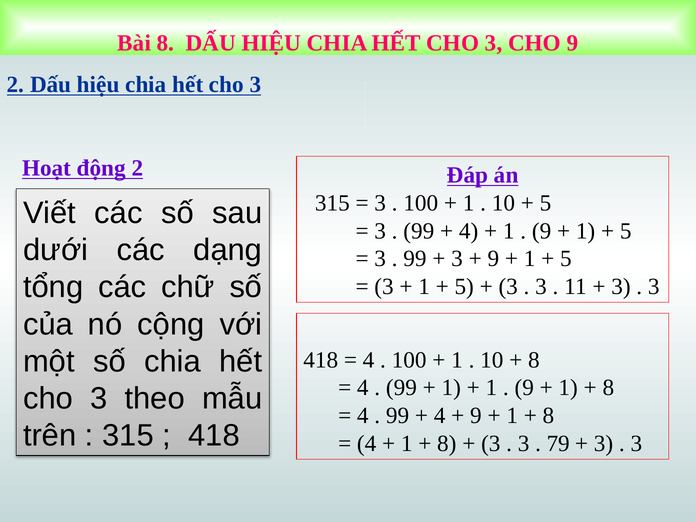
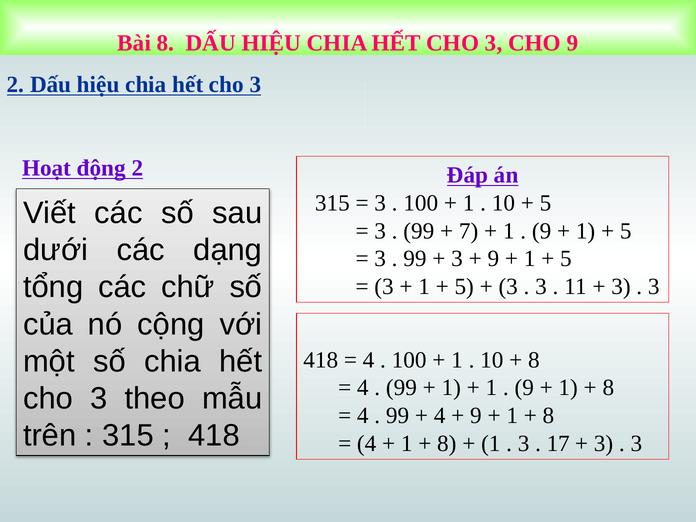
4: 4 -> 7 (469, 231)
3: 3 -> 1 (491, 444)
79: 79 -> 17 (558, 444)
